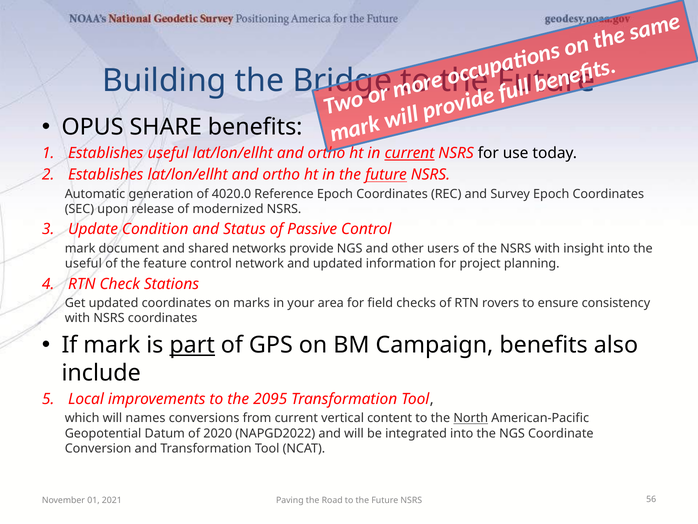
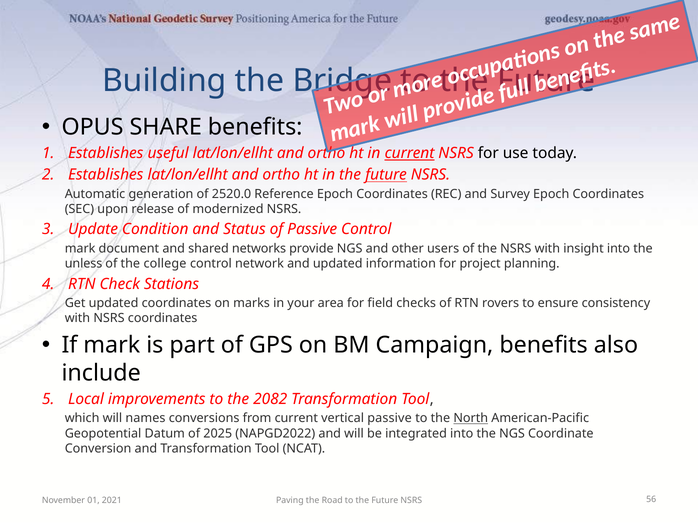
4020.0: 4020.0 -> 2520.0 (232, 194)
useful: useful -> unless (84, 263)
feature: feature -> college (165, 263)
part underline: present -> none (192, 345)
2095: 2095 -> 2082 (270, 399)
vertical content: content -> passive (390, 418)
2020: 2020 -> 2025 (218, 433)
